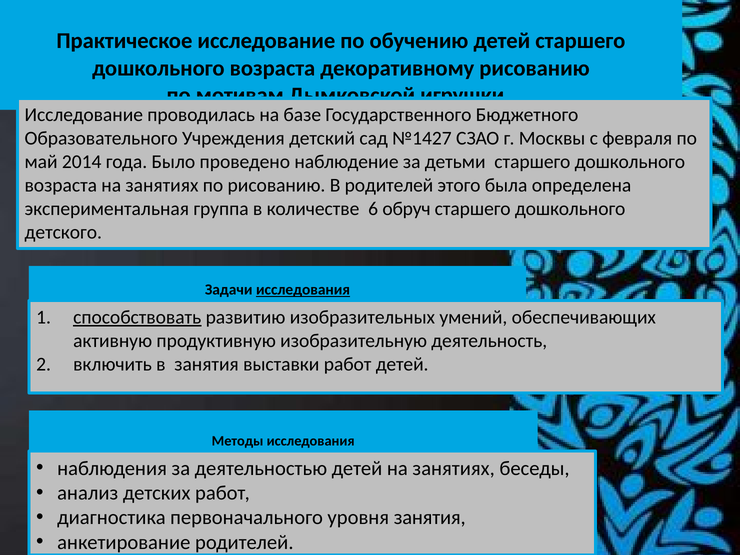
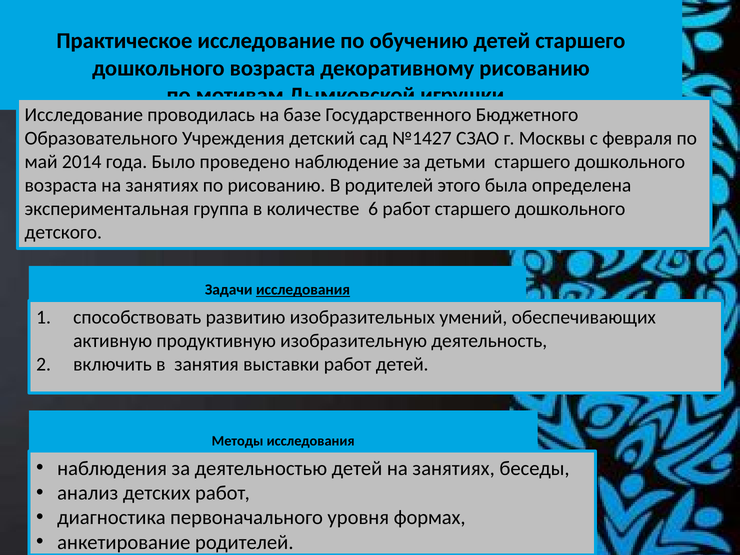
6 обруч: обруч -> работ (406, 209)
способствовать underline: present -> none (137, 317)
уровня занятия: занятия -> формах (430, 518)
